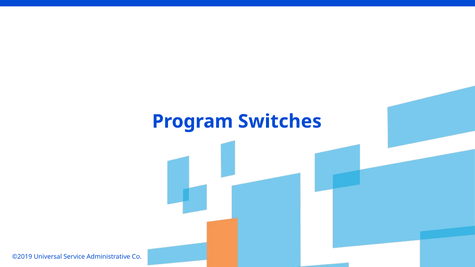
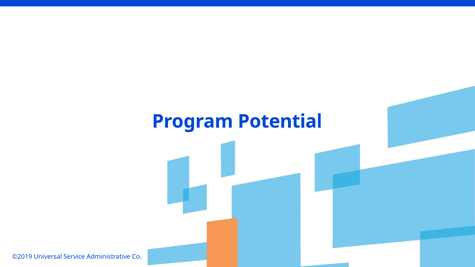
Switches: Switches -> Potential (280, 121)
